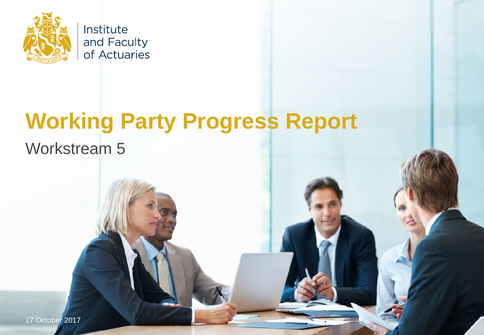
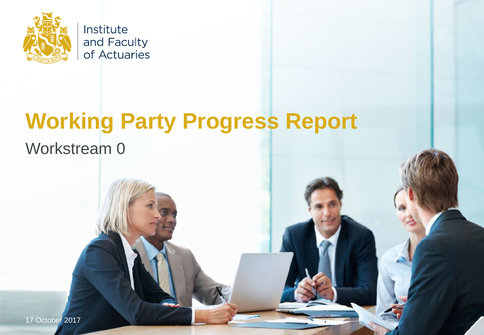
5: 5 -> 0 (121, 149)
